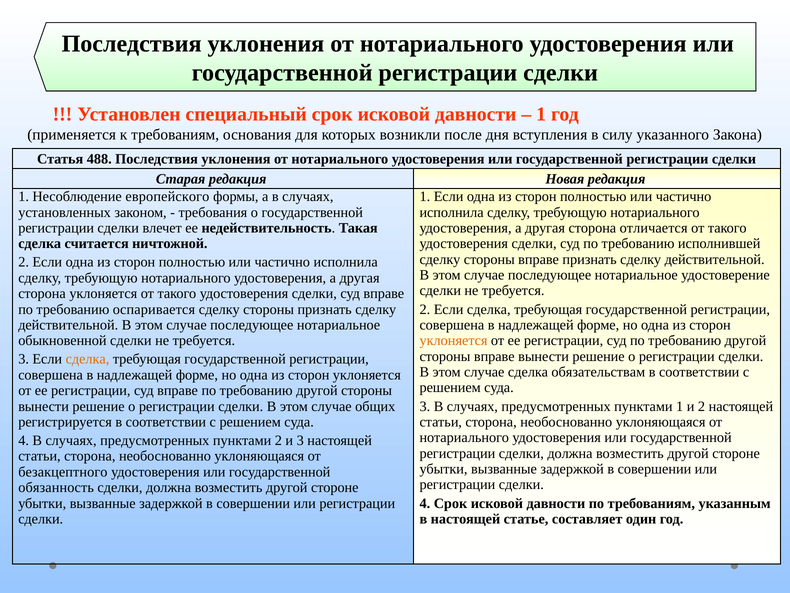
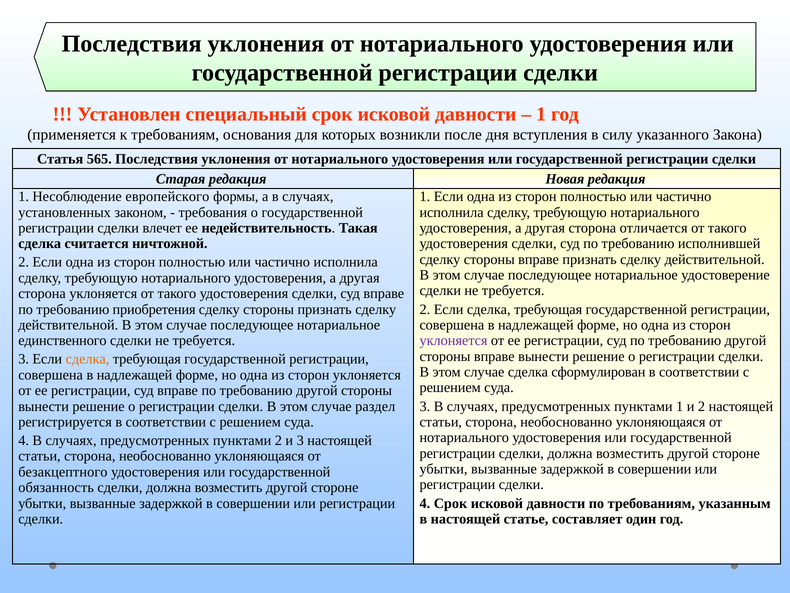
488: 488 -> 565 (99, 159)
оспаривается: оспаривается -> приобретения (154, 309)
обыкновенной: обыкновенной -> единственного (62, 340)
уклоняется colour: orange -> purple (454, 340)
обязательствам: обязательствам -> сформулирован (598, 372)
общих: общих -> раздел (375, 406)
